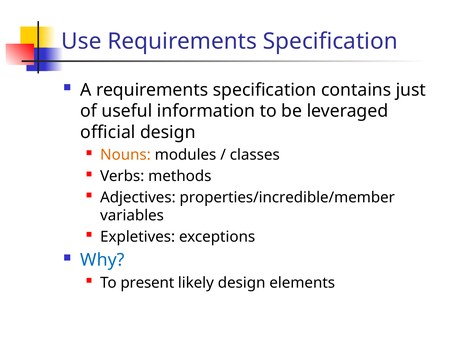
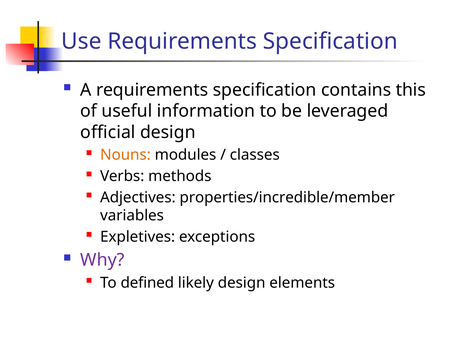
just: just -> this (411, 90)
Why colour: blue -> purple (102, 260)
present: present -> defined (147, 282)
